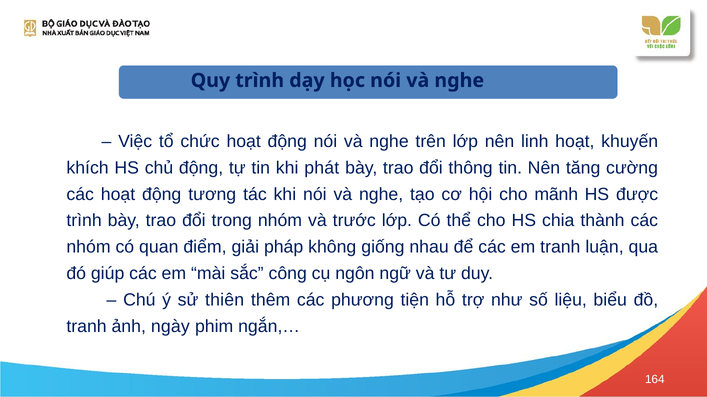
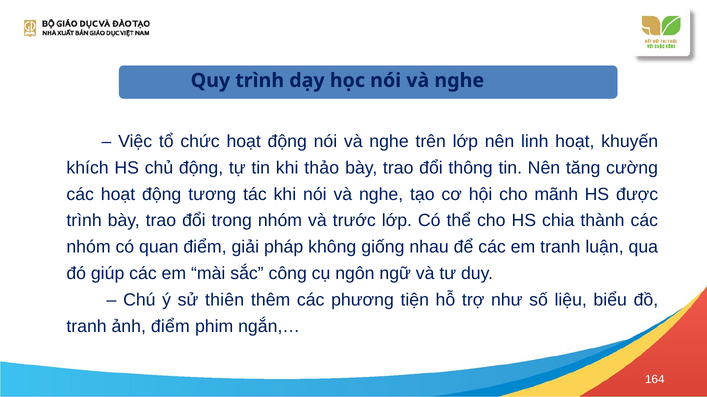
phát: phát -> thảo (322, 168)
ảnh ngày: ngày -> điểm (170, 327)
